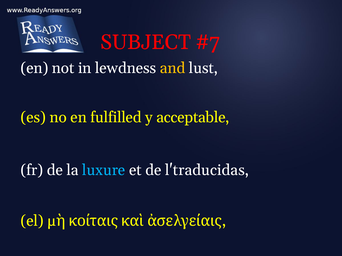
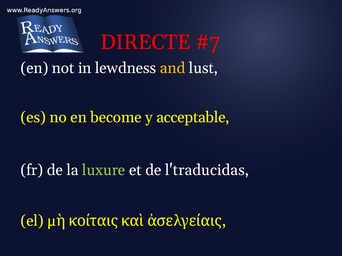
SUBJECT: SUBJECT -> DIRECTE (146, 42)
fulfilled: fulfilled -> become (116, 118)
luxure colour: light blue -> light green (104, 170)
